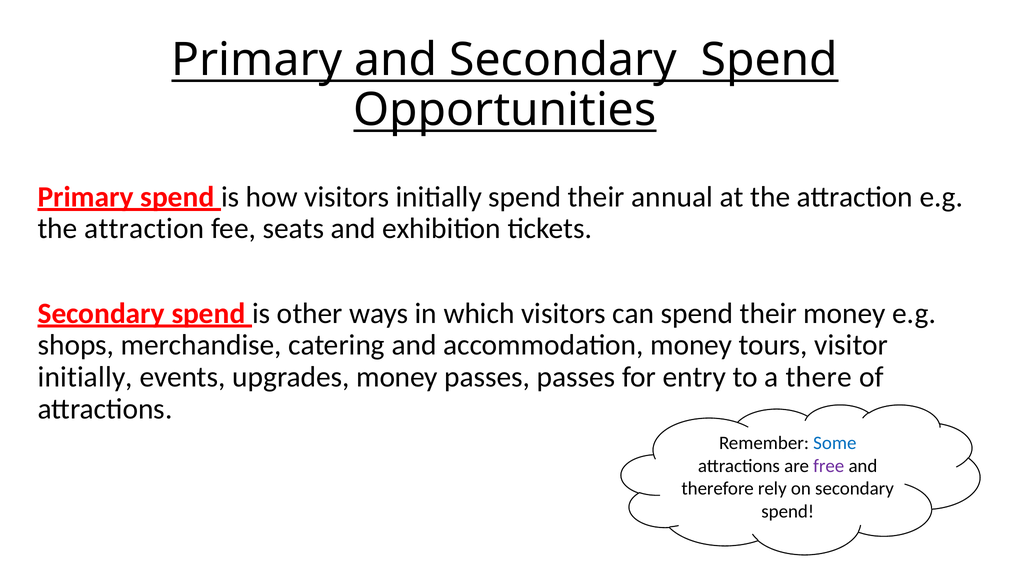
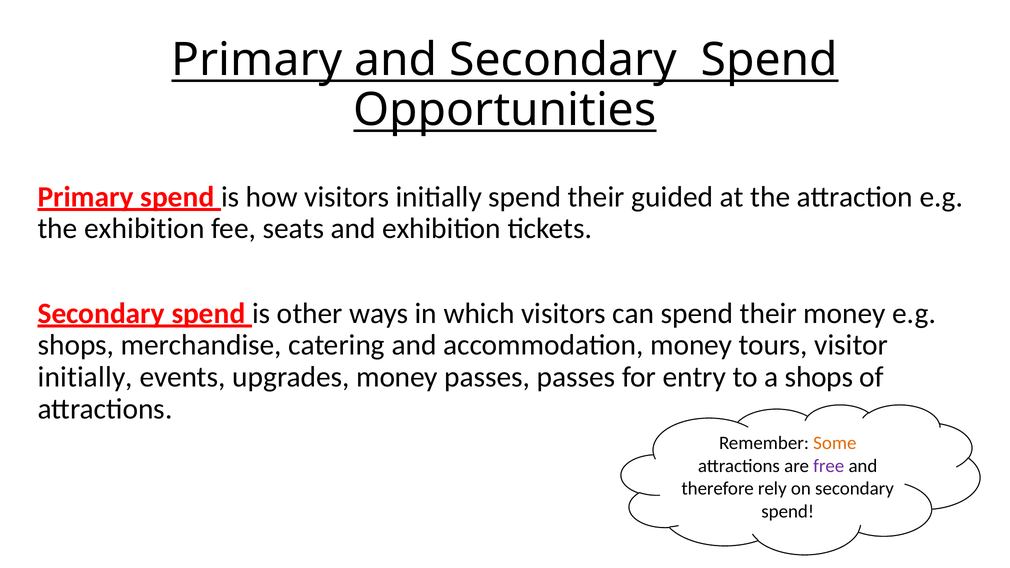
annual: annual -> guided (672, 197)
attraction: attraction -> exhibition (144, 229)
a there: there -> shops (819, 377)
Some colour: blue -> orange (835, 443)
